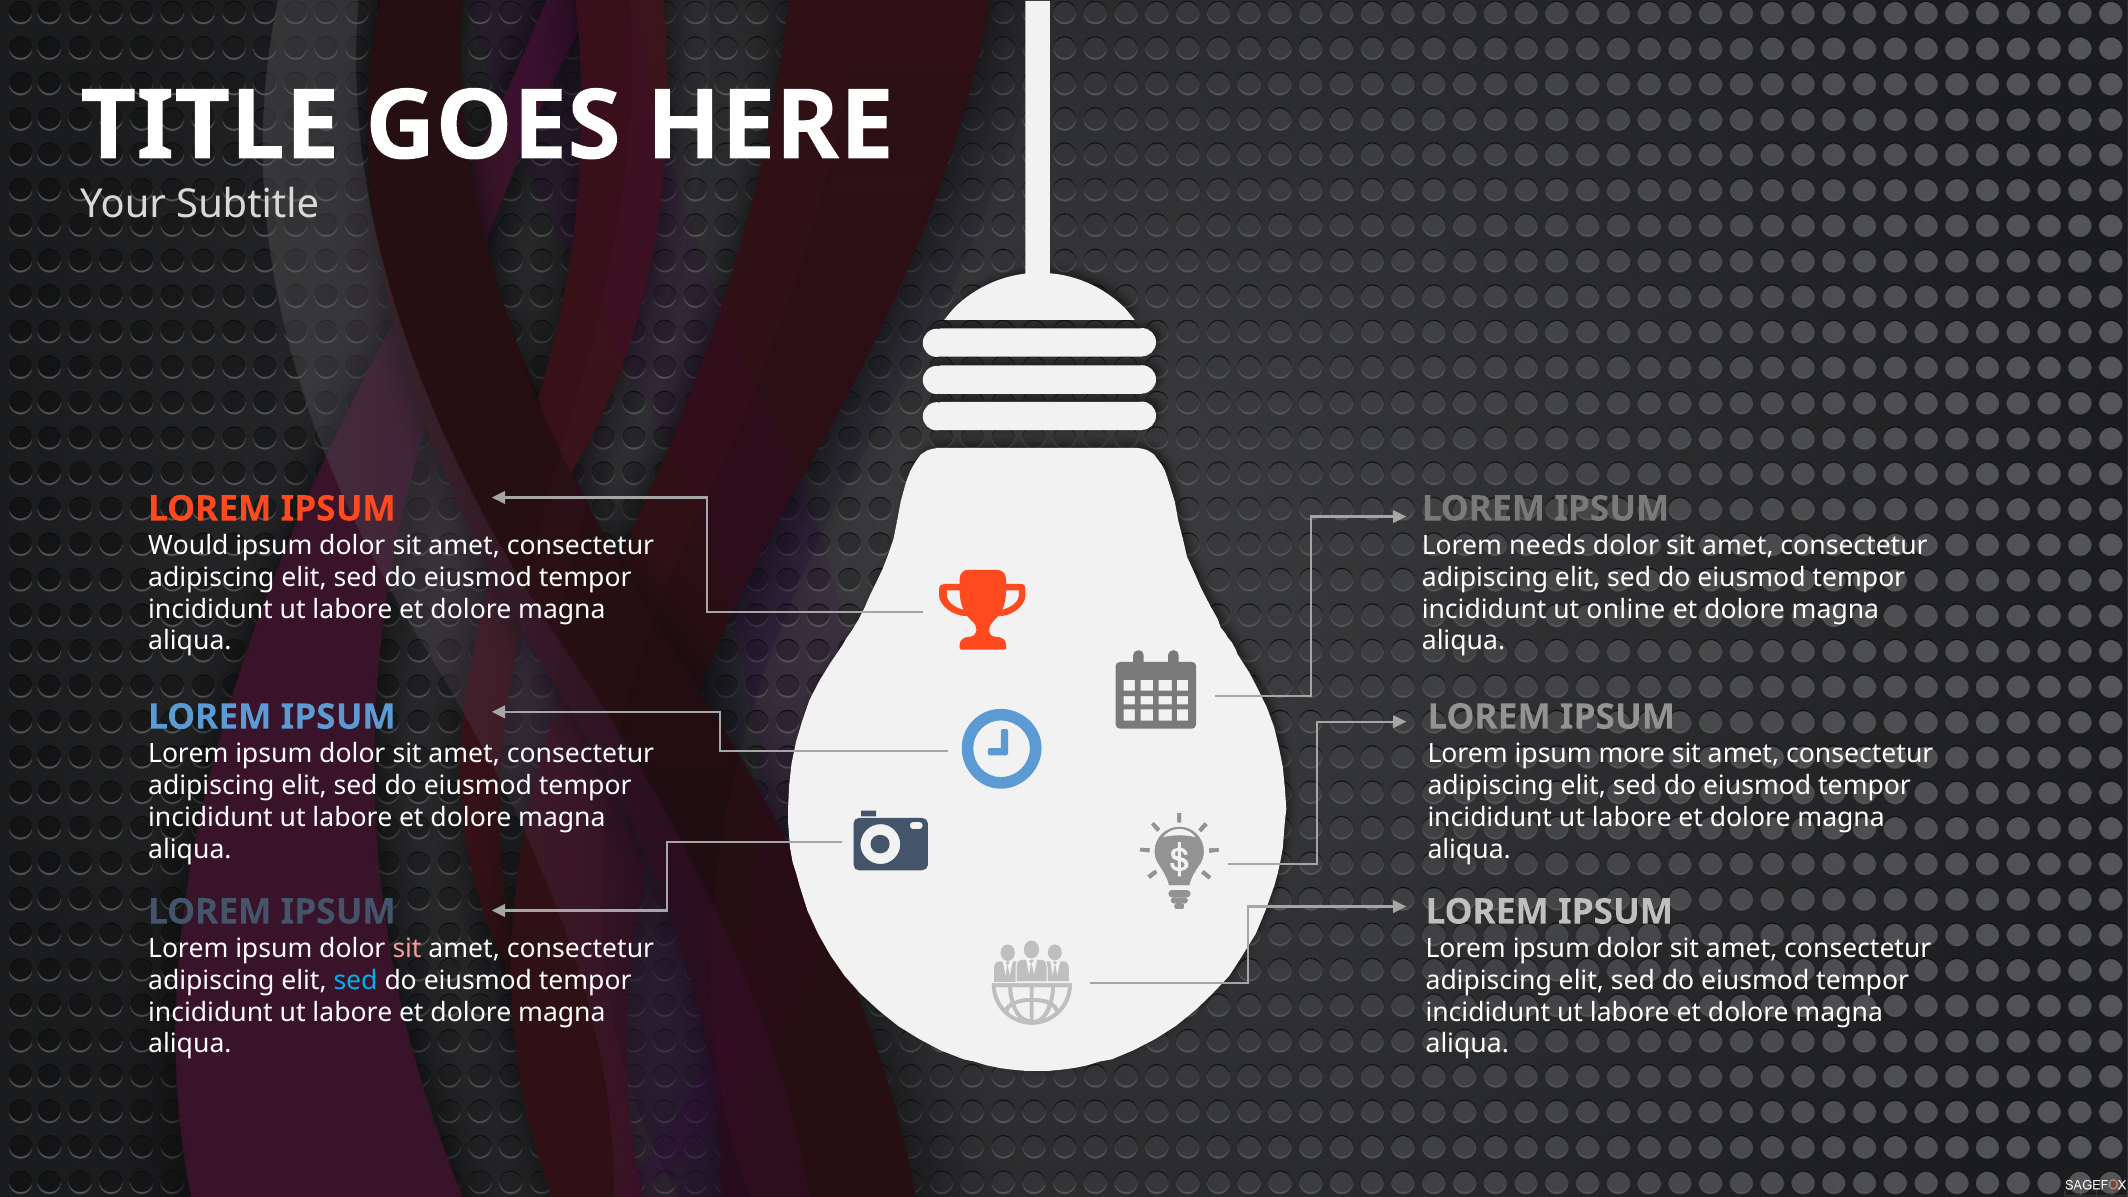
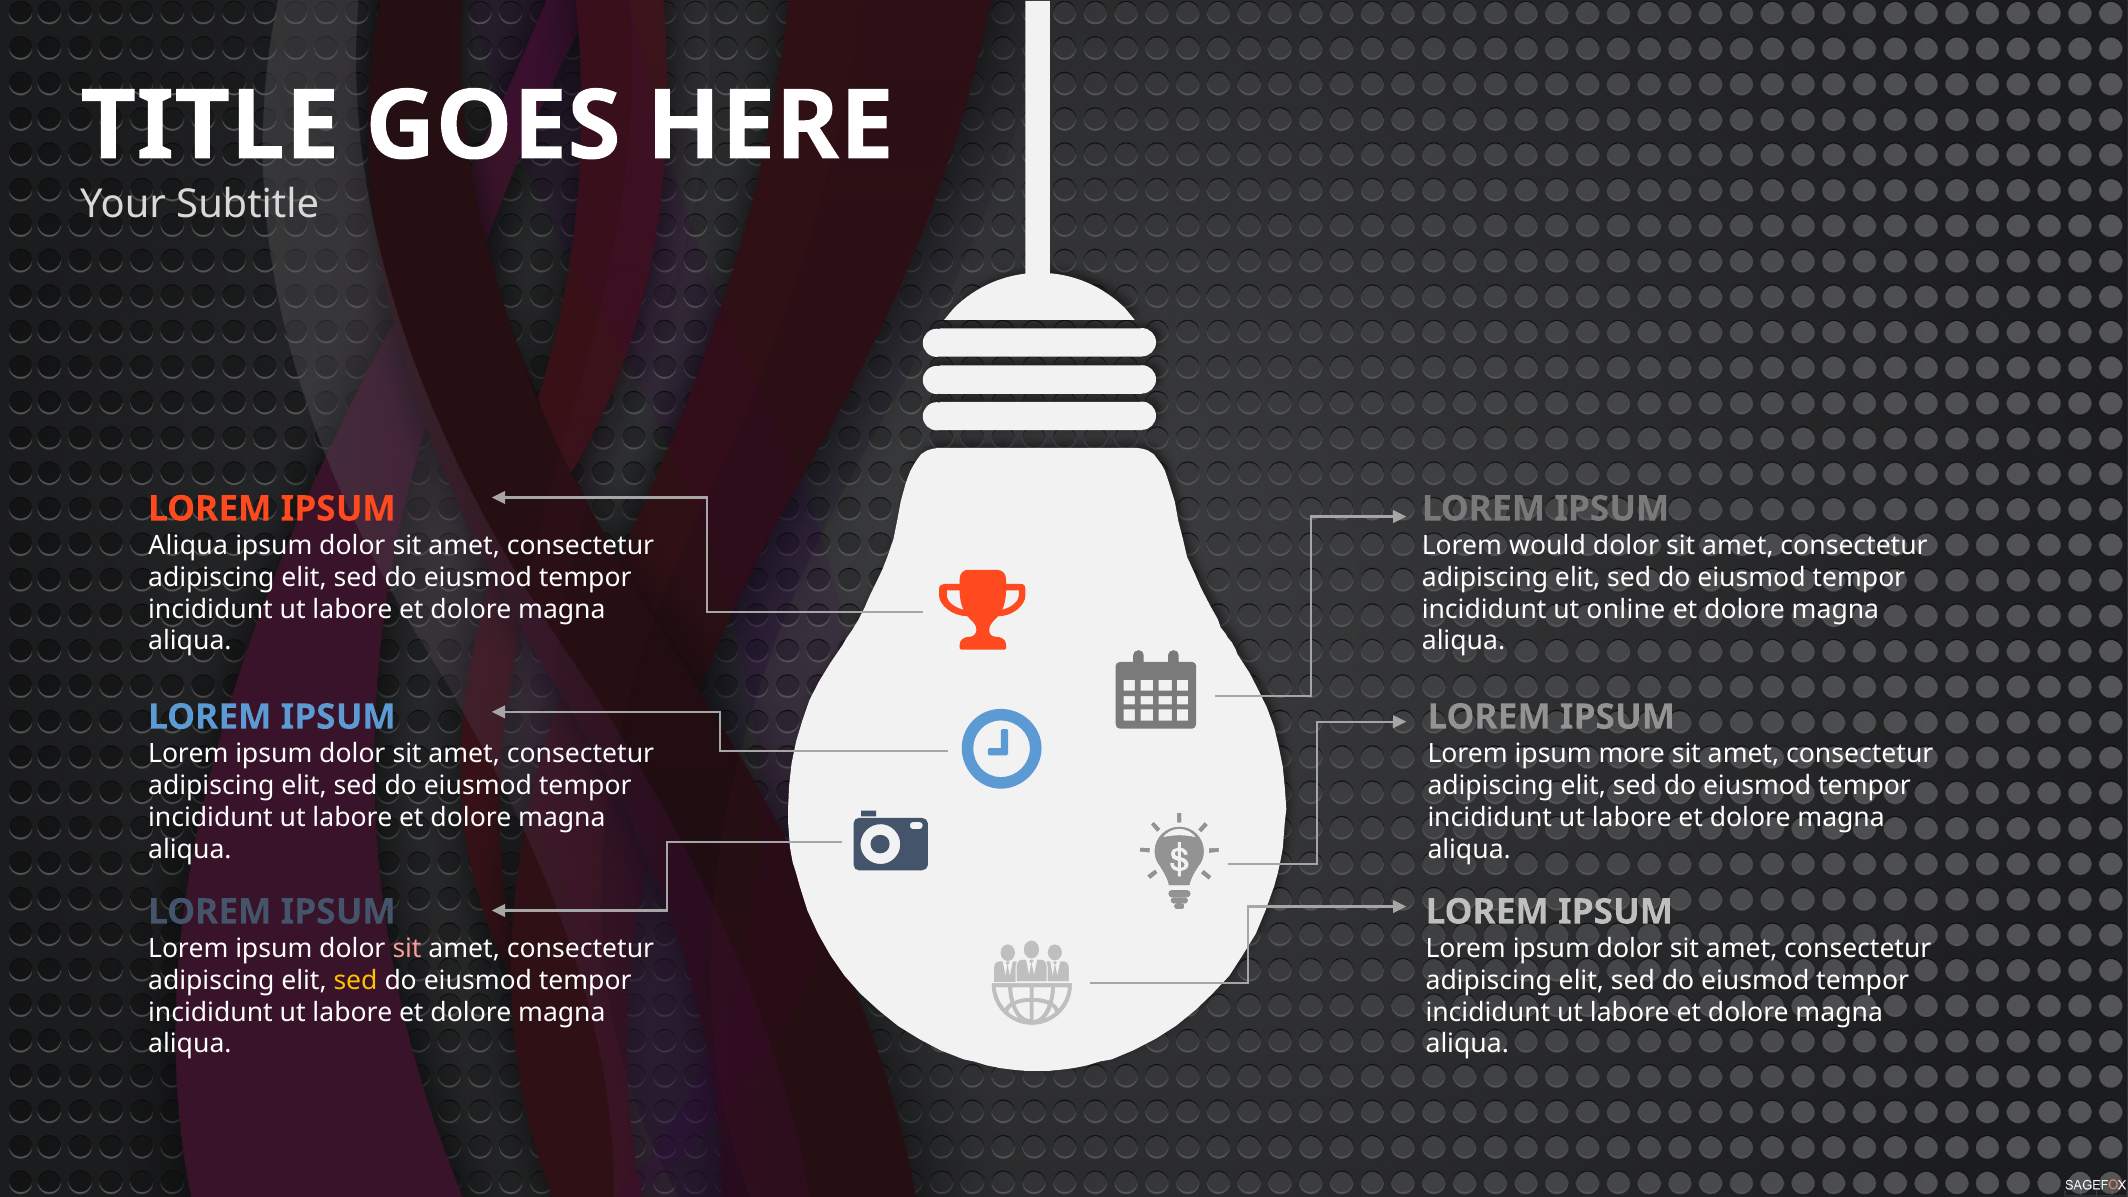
Would: Would -> Aliqua (188, 545)
needs: needs -> would (1548, 545)
sed colour: light blue -> yellow (356, 980)
